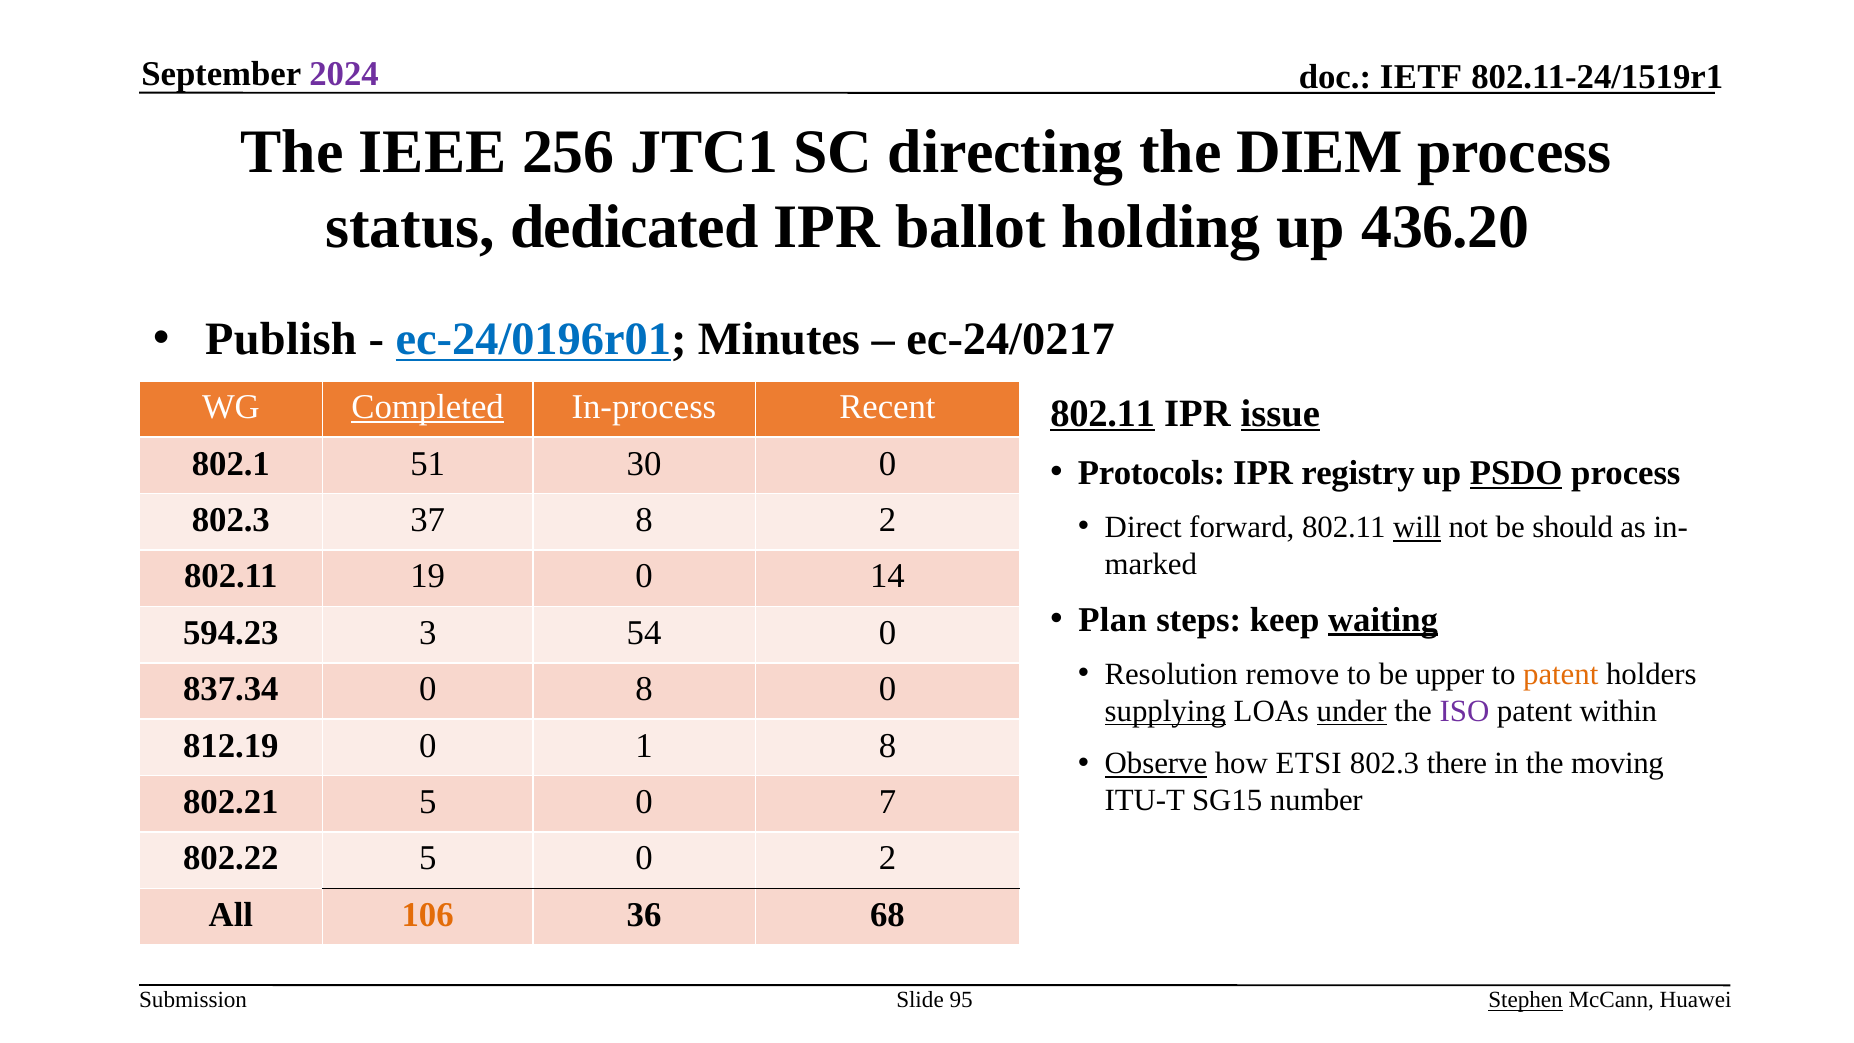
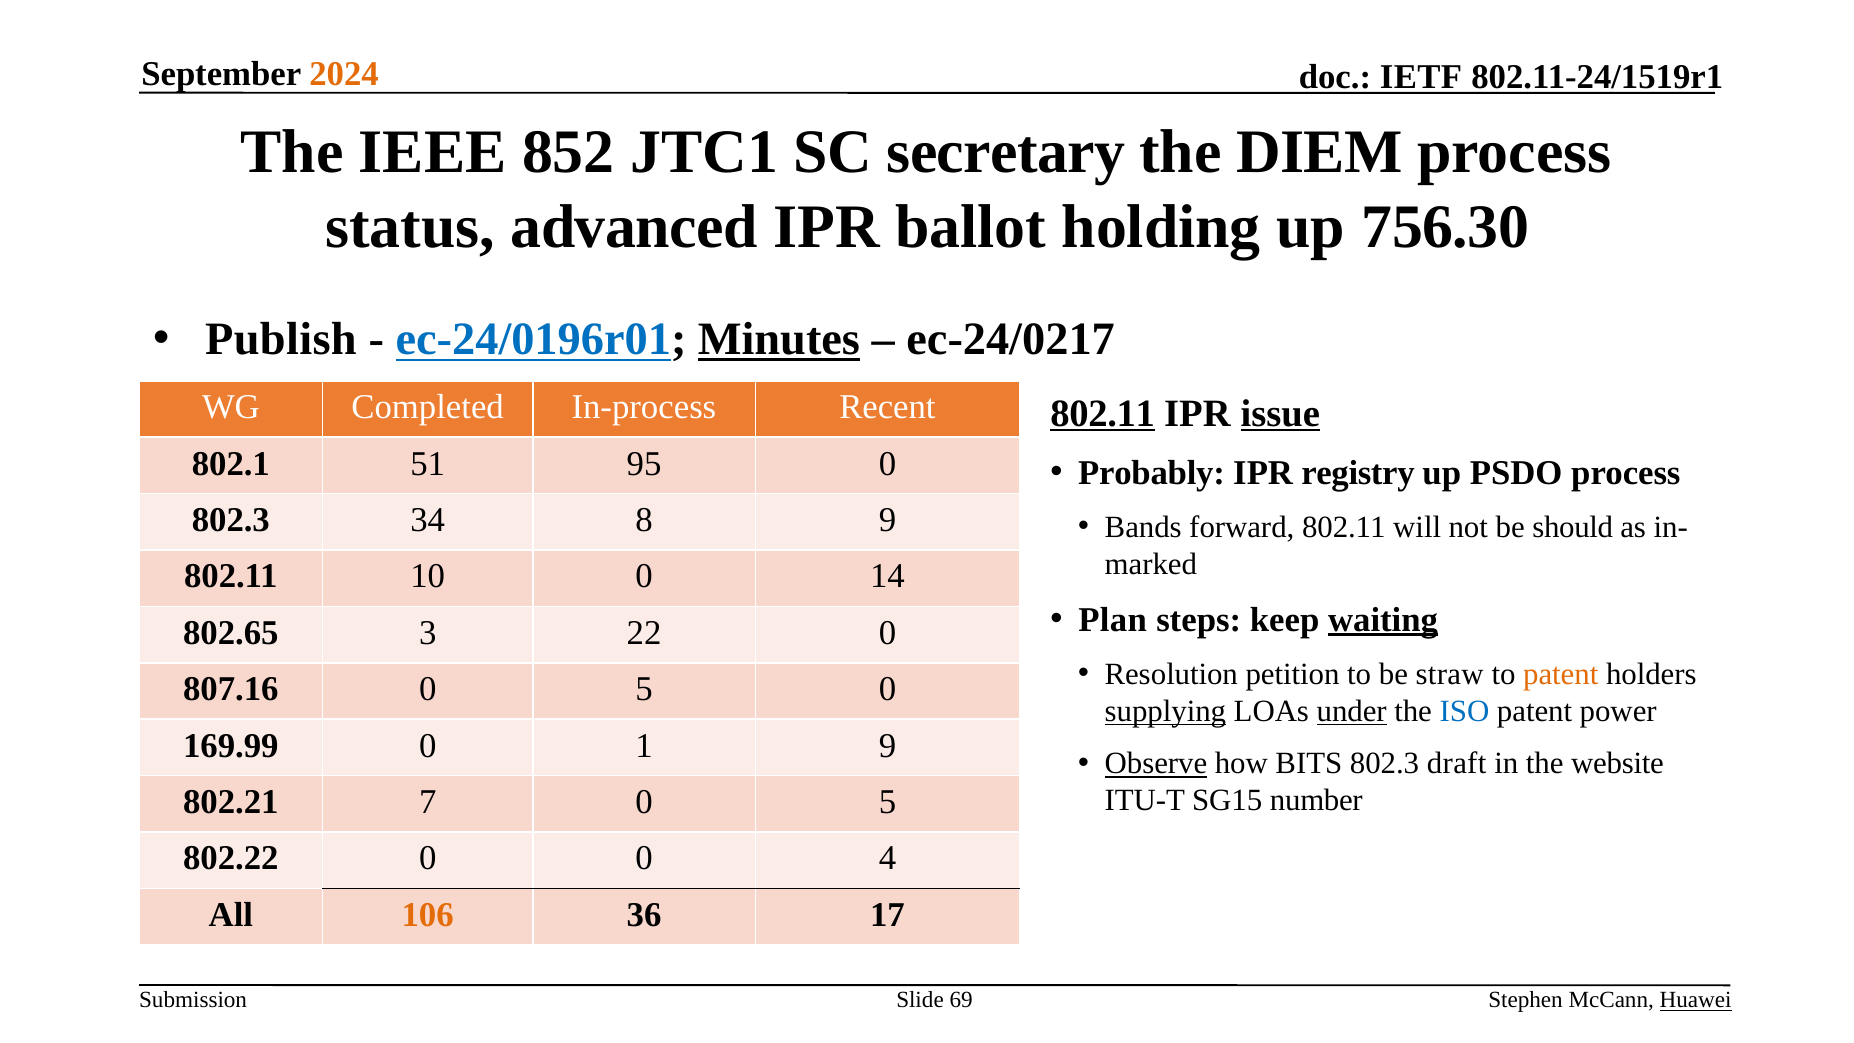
2024 colour: purple -> orange (344, 74)
256: 256 -> 852 (568, 152)
directing: directing -> secretary (1006, 152)
dedicated: dedicated -> advanced (634, 227)
436.20: 436.20 -> 756.30 (1445, 227)
Minutes underline: none -> present (779, 339)
Completed underline: present -> none (428, 407)
30: 30 -> 95 (644, 464)
Protocols: Protocols -> Probably (1152, 473)
PSDO underline: present -> none (1516, 473)
37: 37 -> 34 (428, 520)
8 2: 2 -> 9 (887, 520)
Direct: Direct -> Bands (1143, 527)
will underline: present -> none (1417, 527)
19: 19 -> 10 (428, 576)
594.23: 594.23 -> 802.65 (231, 633)
54: 54 -> 22 (644, 633)
remove: remove -> petition (1293, 674)
upper: upper -> straw (1450, 674)
837.34: 837.34 -> 807.16 (231, 689)
8: 8 -> 5 (644, 689)
ISO colour: purple -> blue (1465, 711)
within: within -> power (1618, 711)
812.19: 812.19 -> 169.99 (231, 746)
1 8: 8 -> 9 (887, 746)
ETSI: ETSI -> BITS (1309, 764)
there: there -> draft (1457, 764)
moving: moving -> website (1617, 764)
802.21 5: 5 -> 7 (428, 802)
7: 7 -> 5 (887, 802)
802.22 5: 5 -> 0 (428, 858)
0 2: 2 -> 4 (887, 858)
68: 68 -> 17 (887, 915)
95: 95 -> 69 (961, 1000)
Stephen underline: present -> none (1526, 1000)
Huawei underline: none -> present (1696, 1000)
